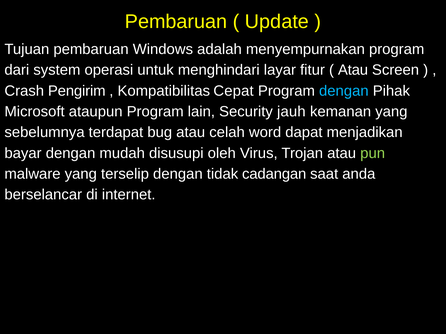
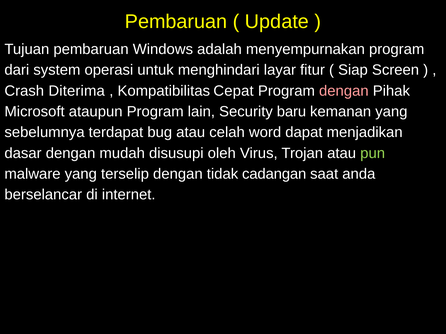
Atau: Atau -> Siap (353, 70)
Pengirim: Pengirim -> Diterima (77, 91)
dengan colour: light blue -> pink (344, 91)
jauh: jauh -> baru (291, 112)
bayar: bayar -> dasar (23, 153)
